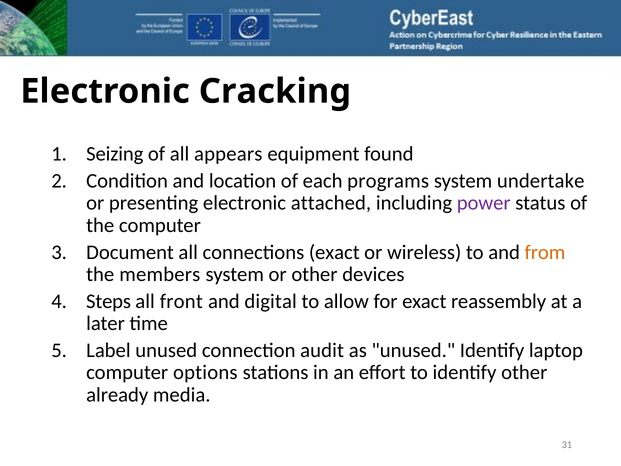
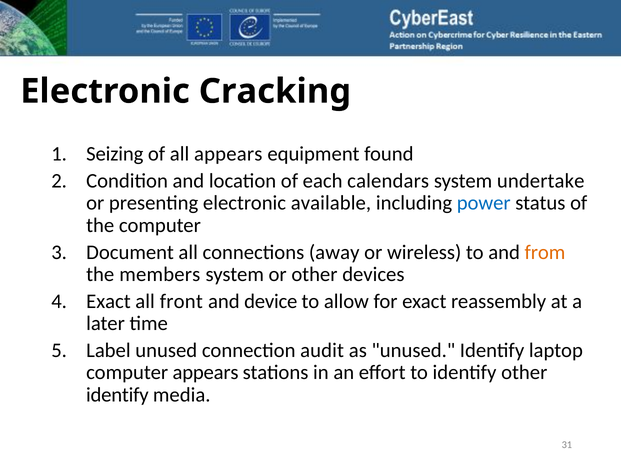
programs: programs -> calendars (388, 181)
attached: attached -> available (331, 203)
power colour: purple -> blue (484, 203)
connections exact: exact -> away (334, 252)
Steps: Steps -> Exact (108, 301)
digital: digital -> device (271, 301)
computer options: options -> appears (206, 372)
already: already -> identify (117, 395)
